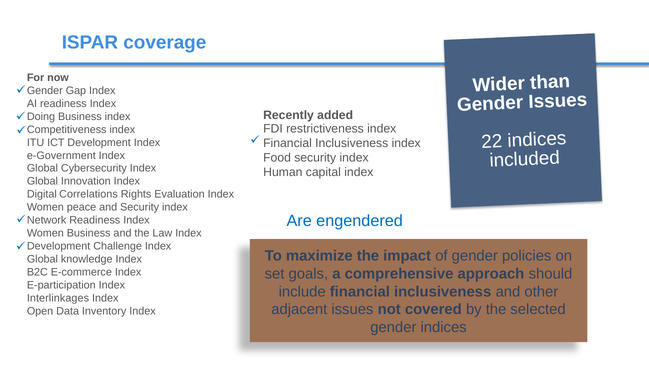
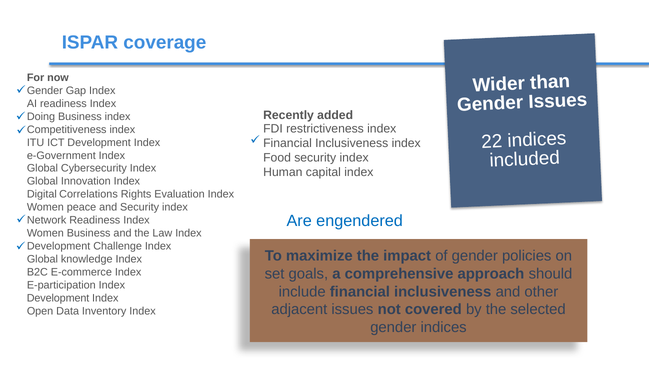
Interlinkages: Interlinkages -> Development (58, 298)
